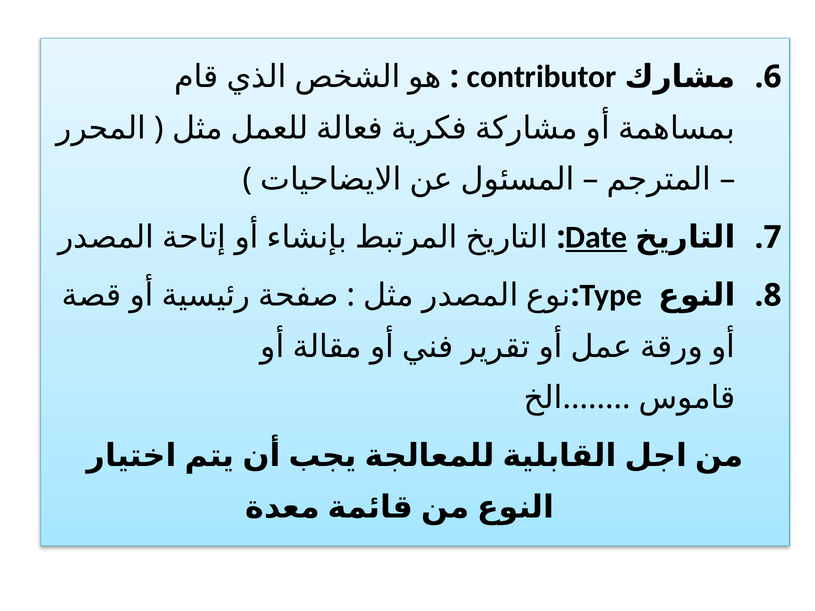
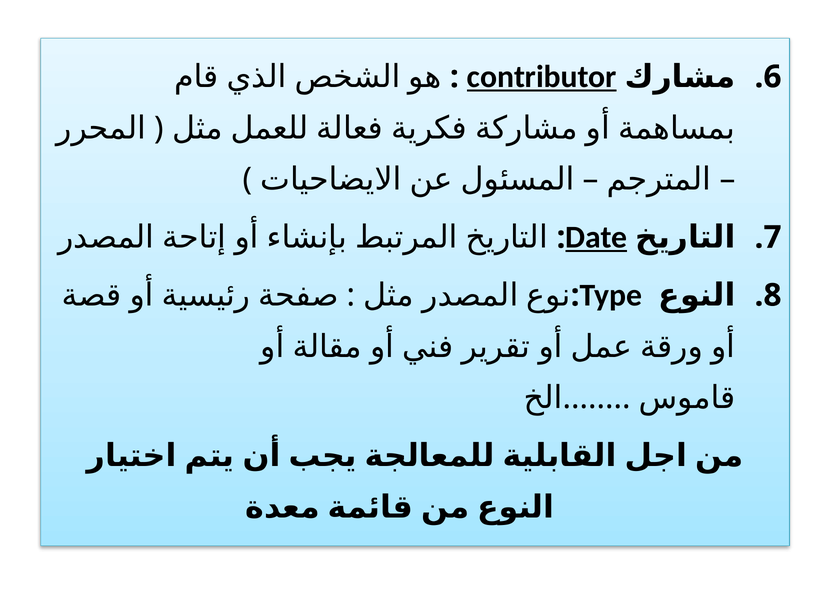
contributor underline: none -> present (542, 77)
